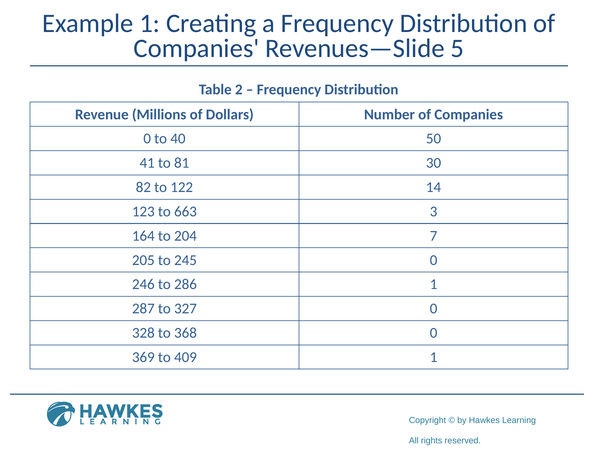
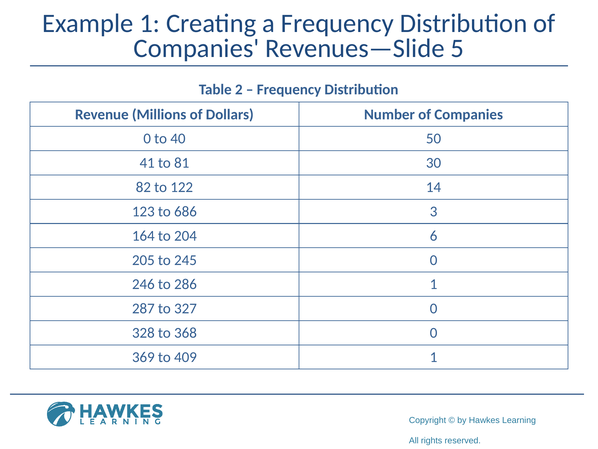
663: 663 -> 686 (185, 211)
7: 7 -> 6 (434, 236)
